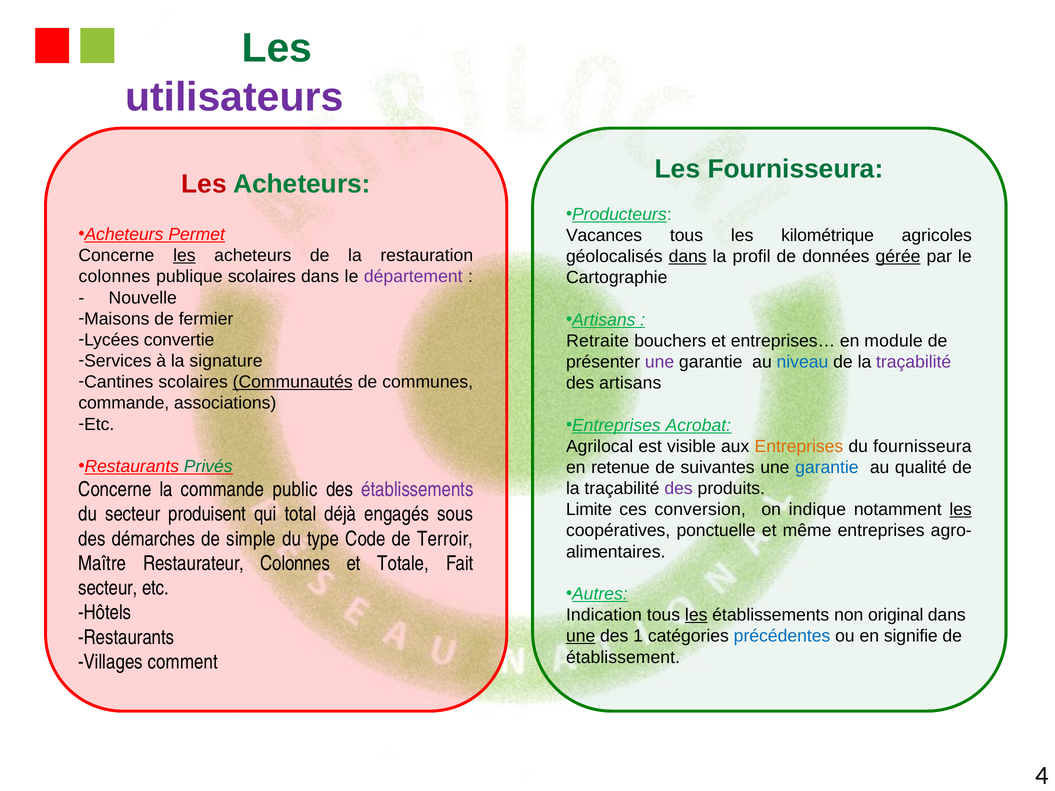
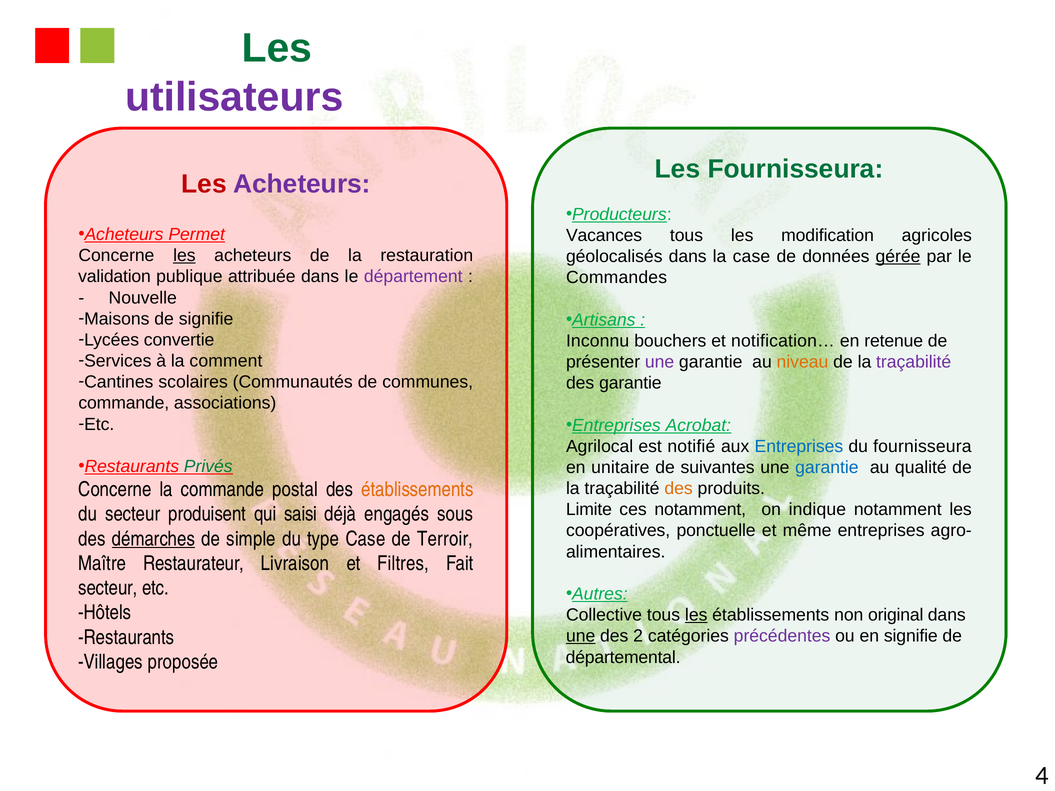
Acheteurs colour: green -> purple (302, 184)
kilométrique: kilométrique -> modification (828, 235)
dans underline: present -> none (688, 257)
la profil: profil -> case (751, 257)
colonnes: colonnes -> validation (115, 277)
publique scolaires: scolaires -> attribuée (262, 277)
Cartographie: Cartographie -> Commandes (617, 278)
de fermier: fermier -> signifie (206, 319)
Retraite: Retraite -> Inconnu (598, 341)
entreprises…: entreprises… -> notification… (783, 341)
module: module -> retenue (894, 341)
signature: signature -> comment (226, 361)
niveau colour: blue -> orange (802, 362)
Communautés underline: present -> none (293, 382)
des artisans: artisans -> garantie (630, 383)
visible: visible -> notifié (691, 446)
Entreprises colour: orange -> blue (799, 446)
retenue: retenue -> unitaire (620, 468)
des colour: purple -> orange (679, 489)
public: public -> postal (295, 490)
établissements colour: purple -> orange (417, 490)
ces conversion: conversion -> notamment (700, 510)
les underline: present -> none (961, 510)
total: total -> saisi (301, 514)
démarches underline: none -> present (153, 539)
type Code: Code -> Case (365, 539)
Restaurateur Colonnes: Colonnes -> Livraison (295, 564)
Totale: Totale -> Filtres (403, 564)
Indication: Indication -> Collective (604, 615)
1: 1 -> 2 (638, 636)
précédentes colour: blue -> purple (782, 636)
établissement: établissement -> départemental (623, 657)
comment: comment -> proposée (183, 662)
